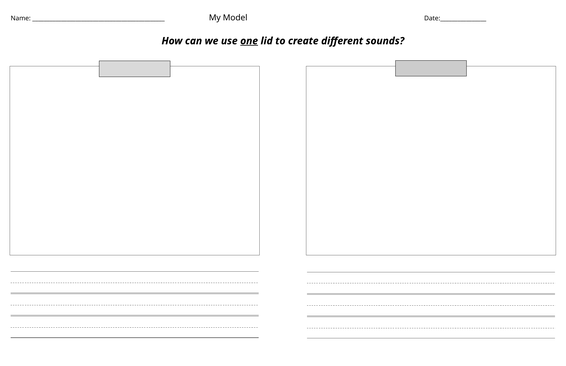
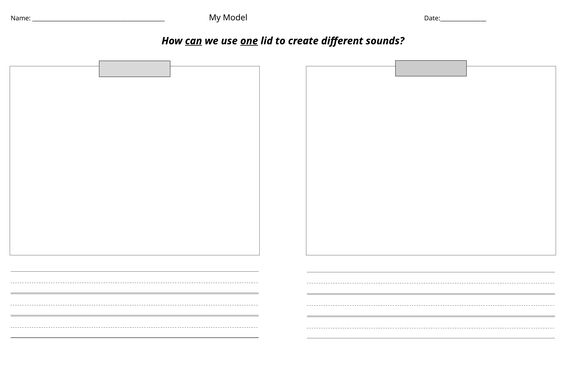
can underline: none -> present (194, 41)
